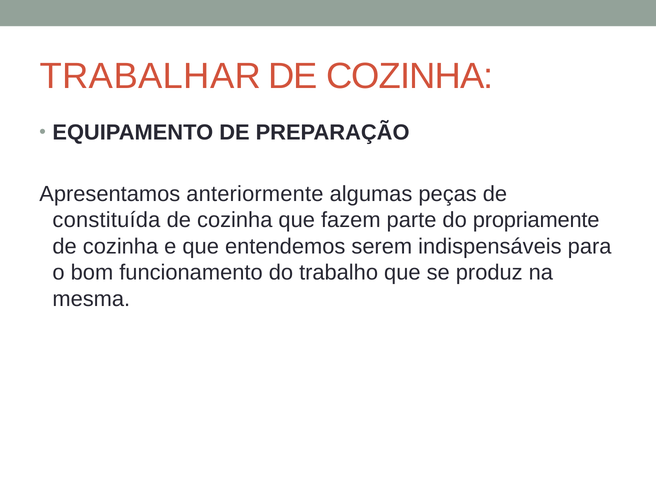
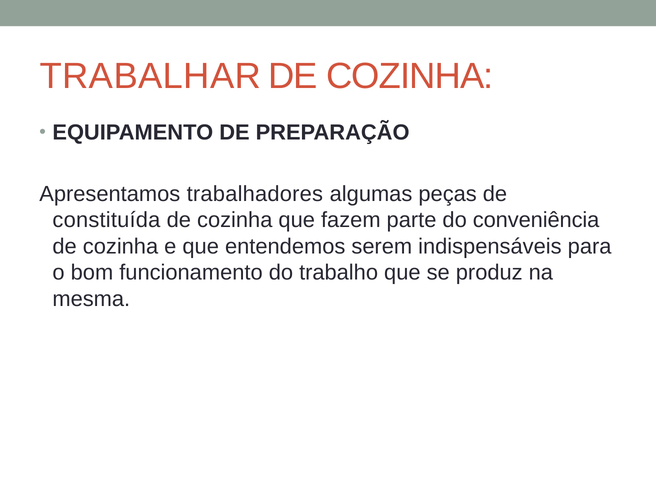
anteriormente: anteriormente -> trabalhadores (255, 194)
propriamente: propriamente -> conveniência (536, 220)
